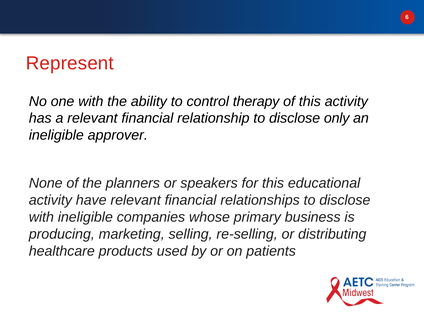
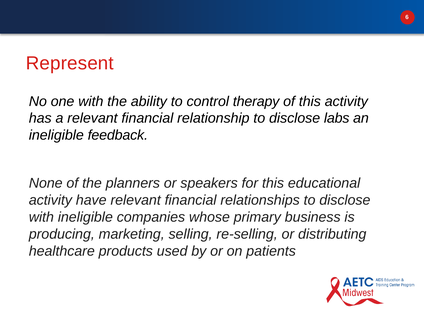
only: only -> labs (337, 118)
approver: approver -> feedback (118, 135)
